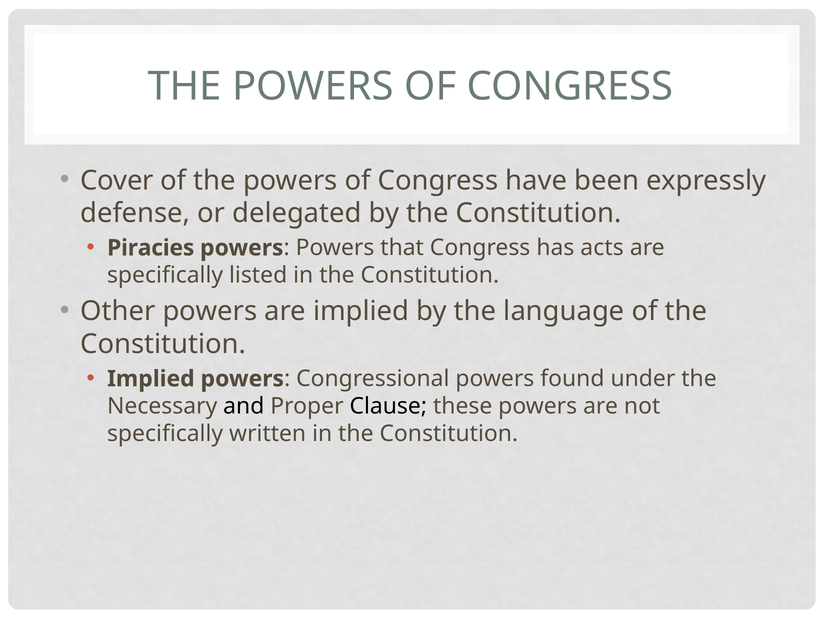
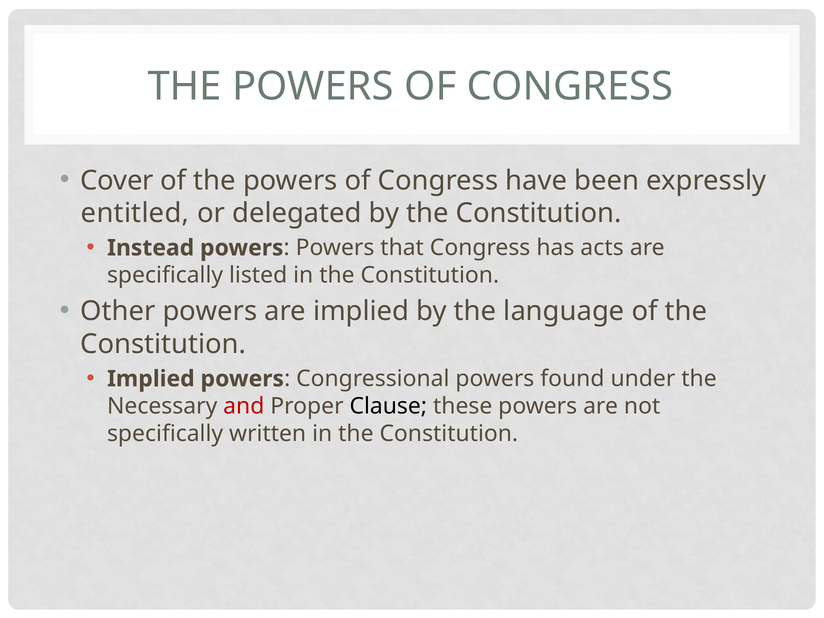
defense: defense -> entitled (135, 213)
Piracies: Piracies -> Instead (151, 248)
and colour: black -> red (244, 406)
